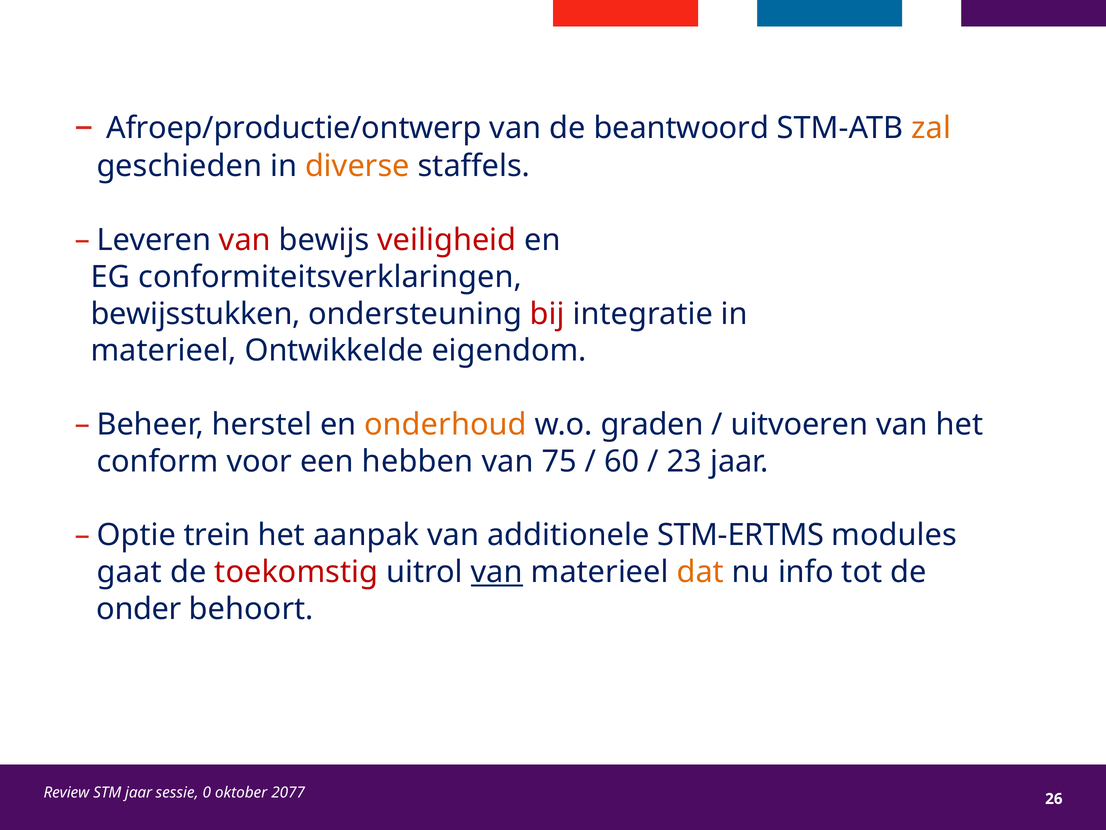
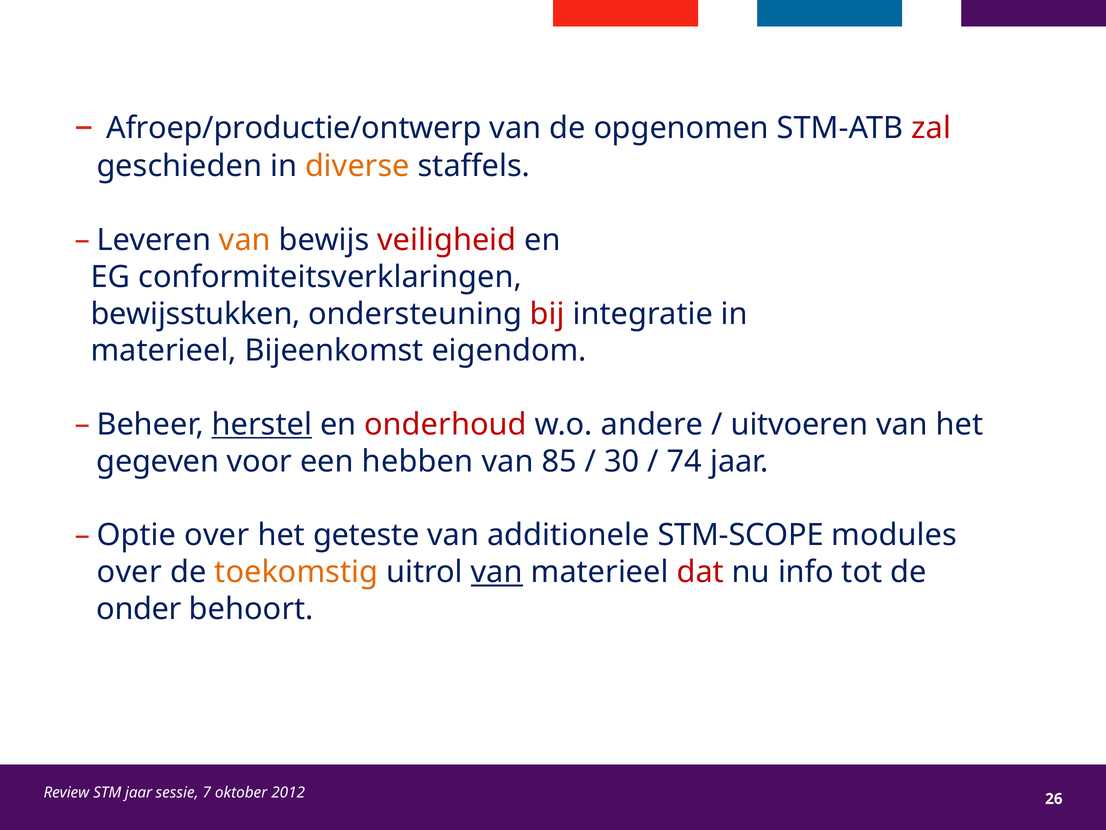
beantwoord: beantwoord -> opgenomen (681, 128)
zal colour: orange -> red (931, 128)
van colour: red -> orange (245, 240)
Ontwikkelde: Ontwikkelde -> Bijeenkomst (334, 351)
herstel underline: none -> present (262, 424)
onderhoud colour: orange -> red (445, 424)
graden: graden -> andere (652, 424)
conform: conform -> gegeven (158, 461)
75: 75 -> 85 (559, 461)
60: 60 -> 30 (622, 461)
23: 23 -> 74 (684, 461)
Optie trein: trein -> over (217, 535)
aanpak: aanpak -> geteste (366, 535)
STM-ERTMS: STM-ERTMS -> STM-SCOPE (741, 535)
gaat: gaat -> over (129, 572)
toekomstig colour: red -> orange (296, 572)
dat colour: orange -> red (700, 572)
0: 0 -> 7 (207, 792)
2077: 2077 -> 2012 (288, 792)
